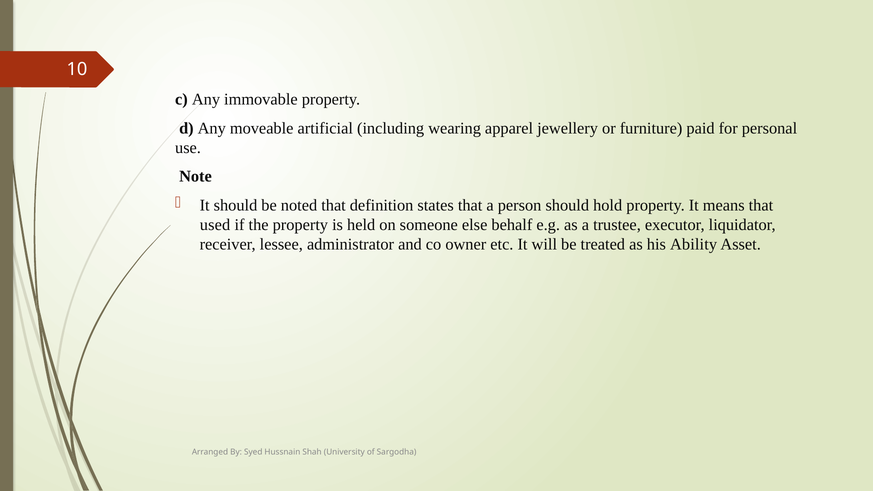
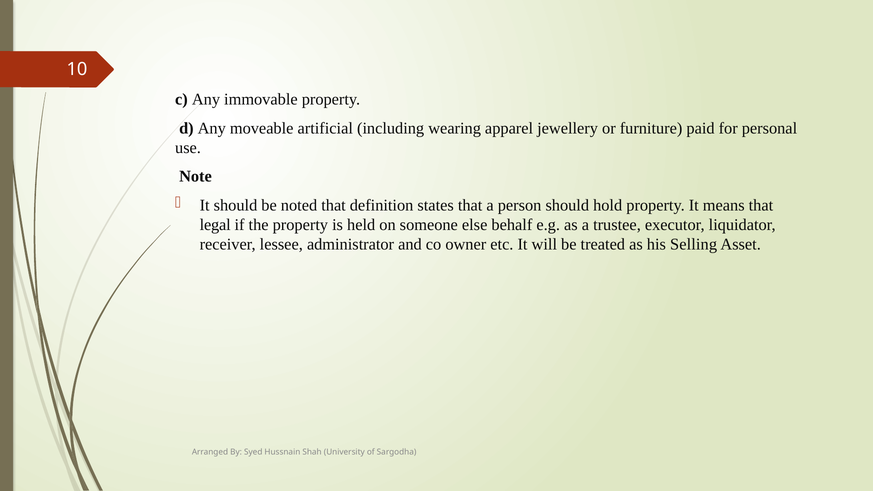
used: used -> legal (215, 225)
Ability: Ability -> Selling (694, 245)
